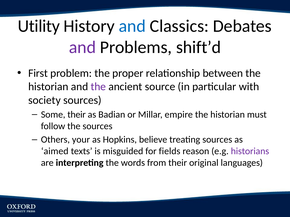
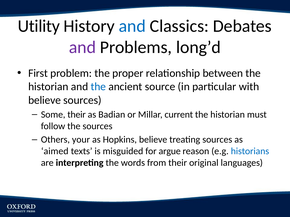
shift’d: shift’d -> long’d (198, 47)
the colour: purple -> blue (98, 87)
society: society -> believe (45, 100)
empire: empire -> current (179, 115)
fields: fields -> argue (170, 151)
historians colour: purple -> blue (250, 151)
